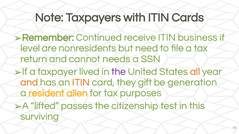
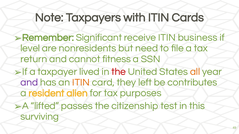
Continued: Continued -> Significant (99, 38)
needs: needs -> fitness (117, 59)
the colour: purple -> red (119, 72)
and colour: orange -> purple (29, 83)
gift: gift -> left (145, 83)
generation: generation -> contributes (192, 83)
